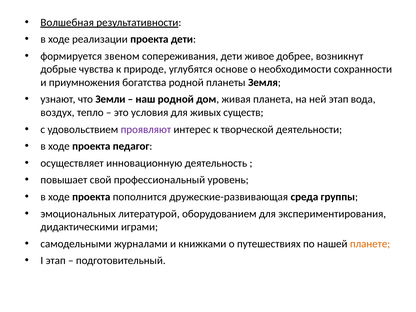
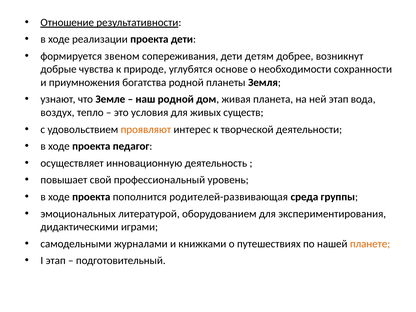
Волшебная: Волшебная -> Отношение (67, 22)
живое: живое -> детям (259, 56)
Земли: Земли -> Земле (110, 99)
проявляют colour: purple -> orange (146, 129)
дружеские-развивающая: дружеские-развивающая -> родителей-развивающая (229, 197)
